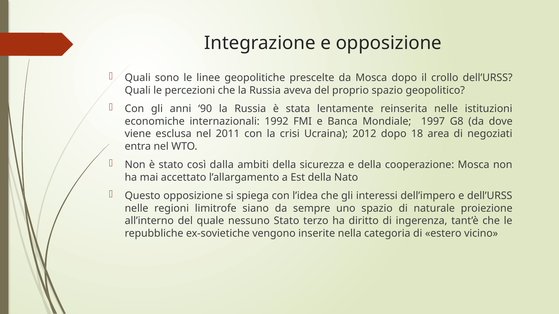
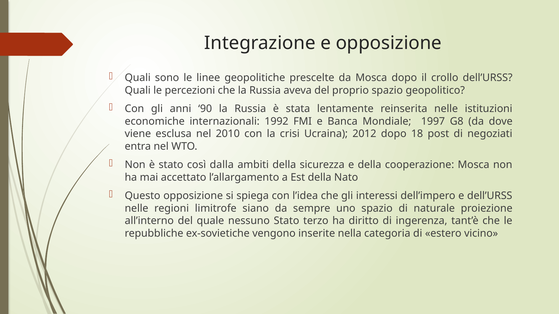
2011: 2011 -> 2010 (228, 134)
area: area -> post (438, 134)
